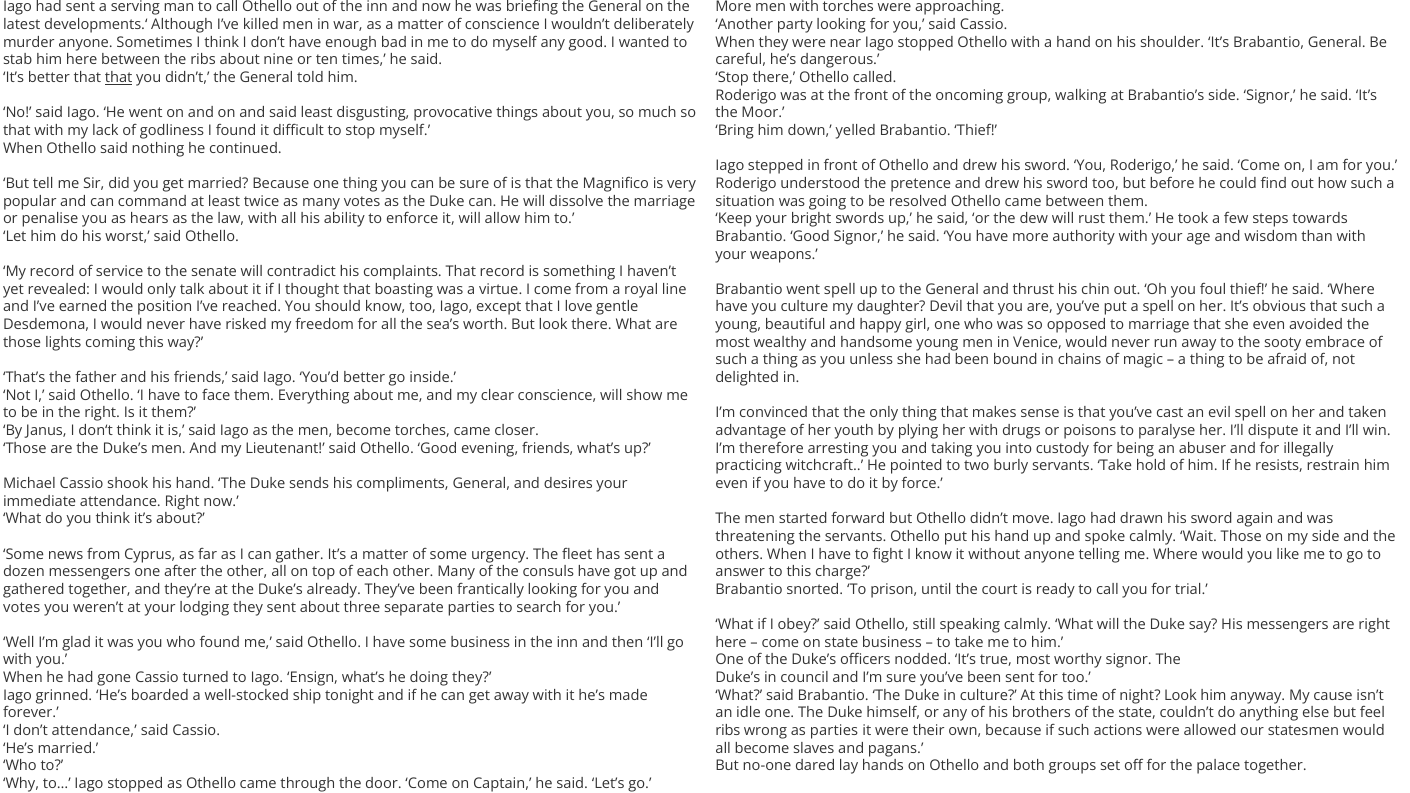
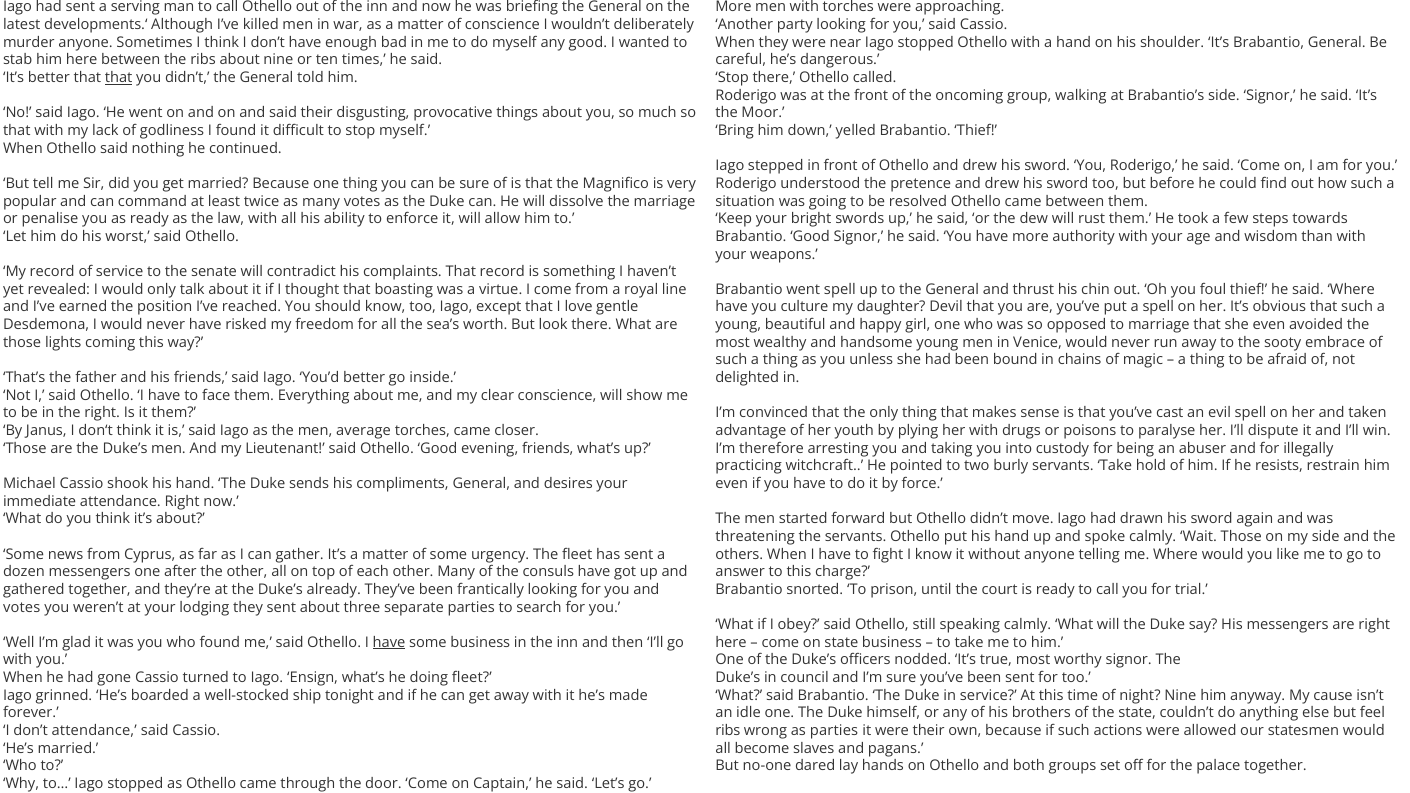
said least: least -> their (317, 113)
as hears: hears -> ready (149, 219)
men become: become -> average (364, 431)
have underline: none -> present (389, 643)
doing they: they -> fleet (472, 678)
in culture: culture -> service (988, 696)
night Look: Look -> Nine (1180, 696)
